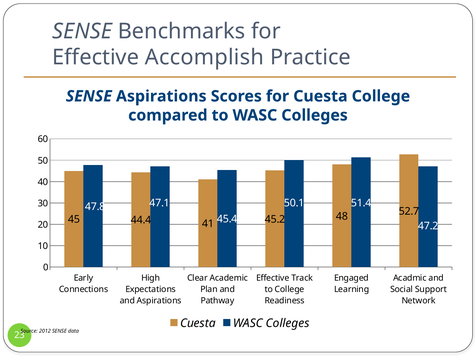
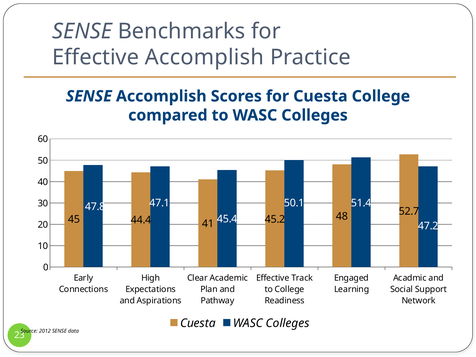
SENSE Aspirations: Aspirations -> Accomplish (161, 96)
